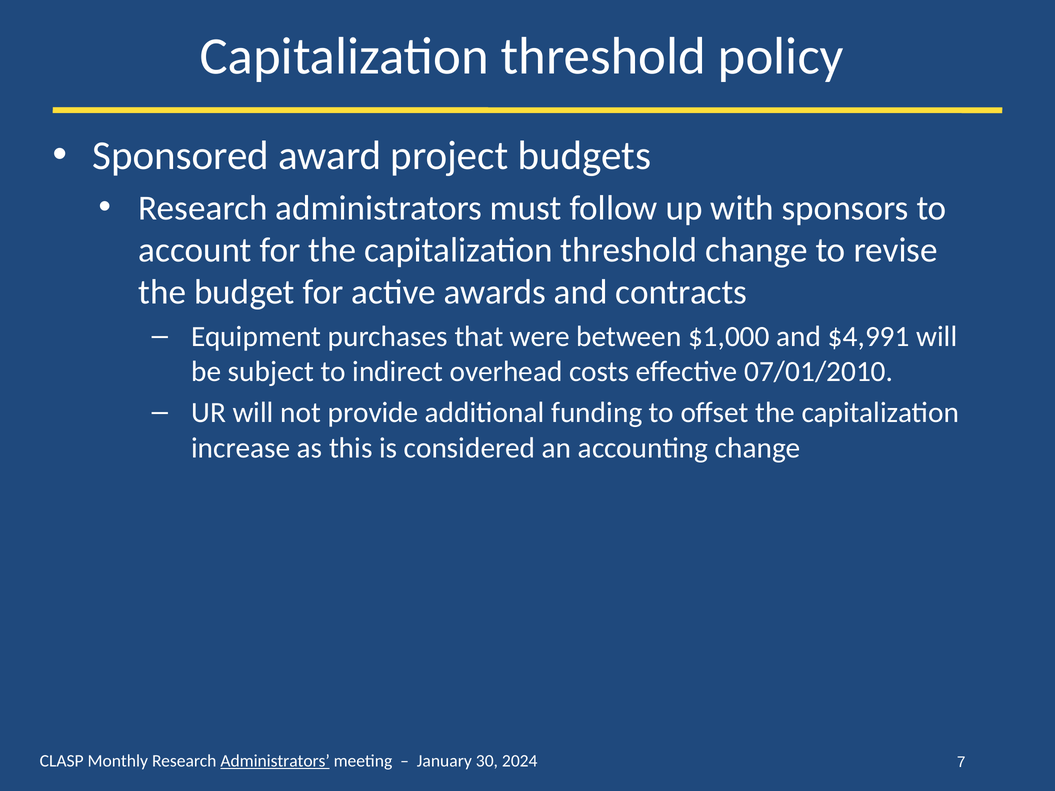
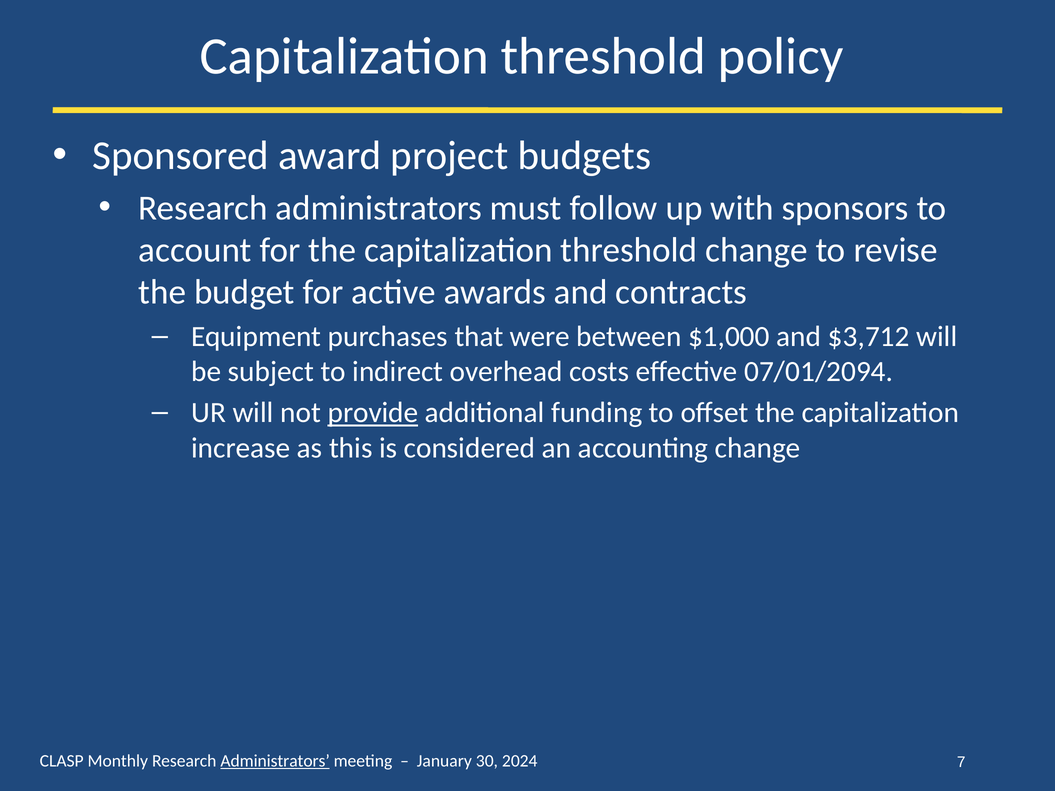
$4,991: $4,991 -> $3,712 (869, 337)
07/01/2010: 07/01/2010 -> 07/01/2094 (819, 372)
provide underline: none -> present (373, 413)
